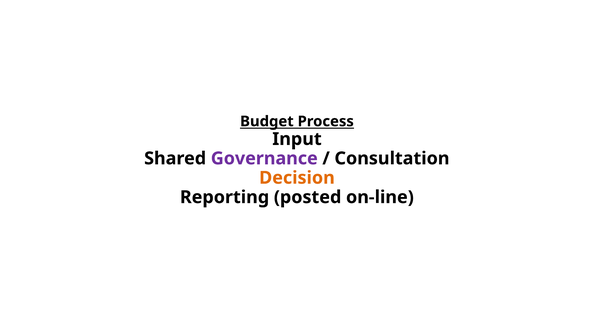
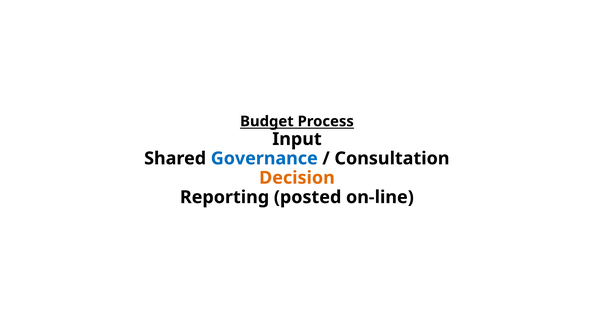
Governance colour: purple -> blue (264, 158)
